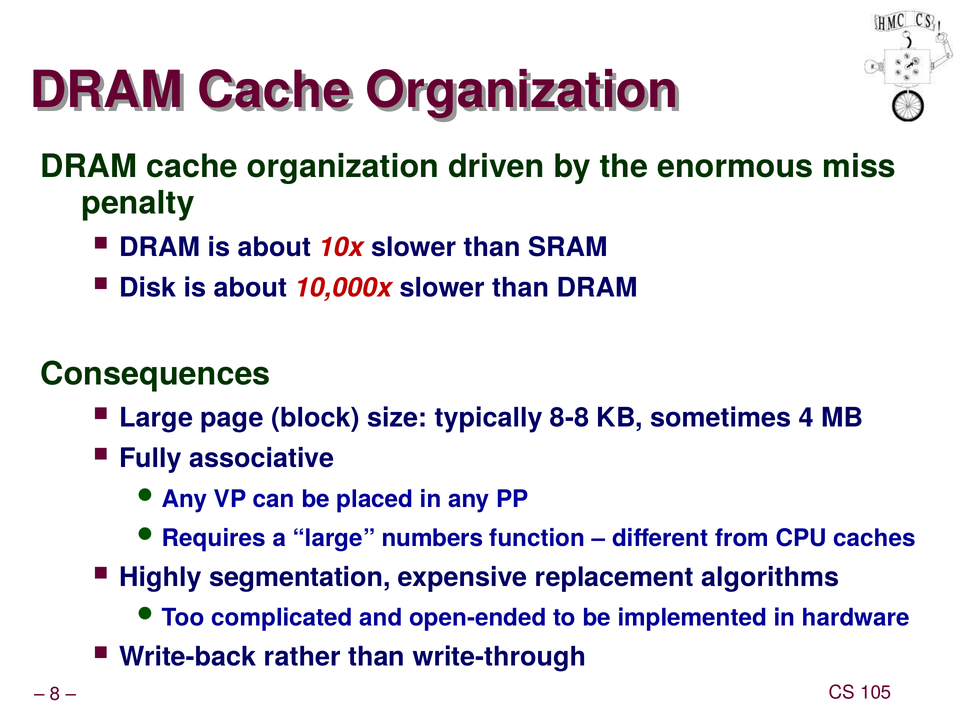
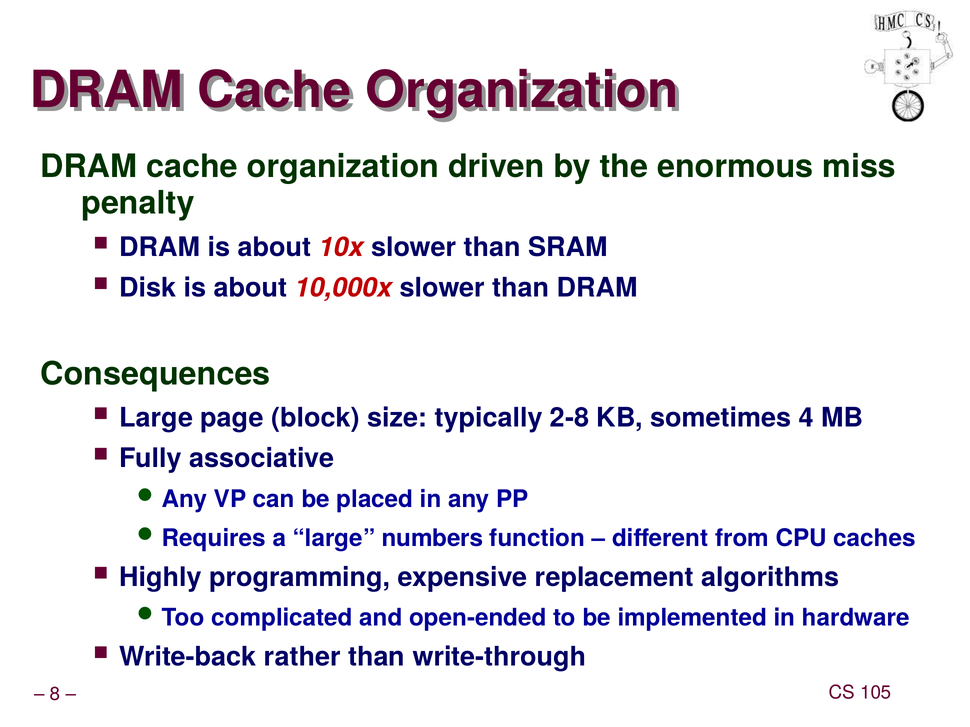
8-8: 8-8 -> 2-8 (569, 418)
segmentation: segmentation -> programming (300, 578)
